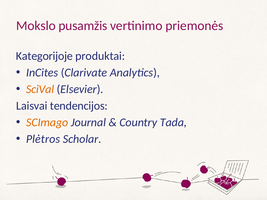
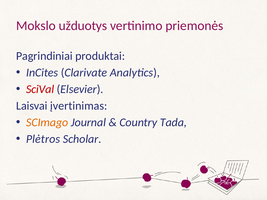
pusamžis: pusamžis -> užduotys (83, 26)
Kategorijoje: Kategorijoje -> Pagrindiniai (44, 56)
SciVal colour: orange -> red (40, 89)
tendencijos: tendencijos -> įvertinimas (79, 106)
